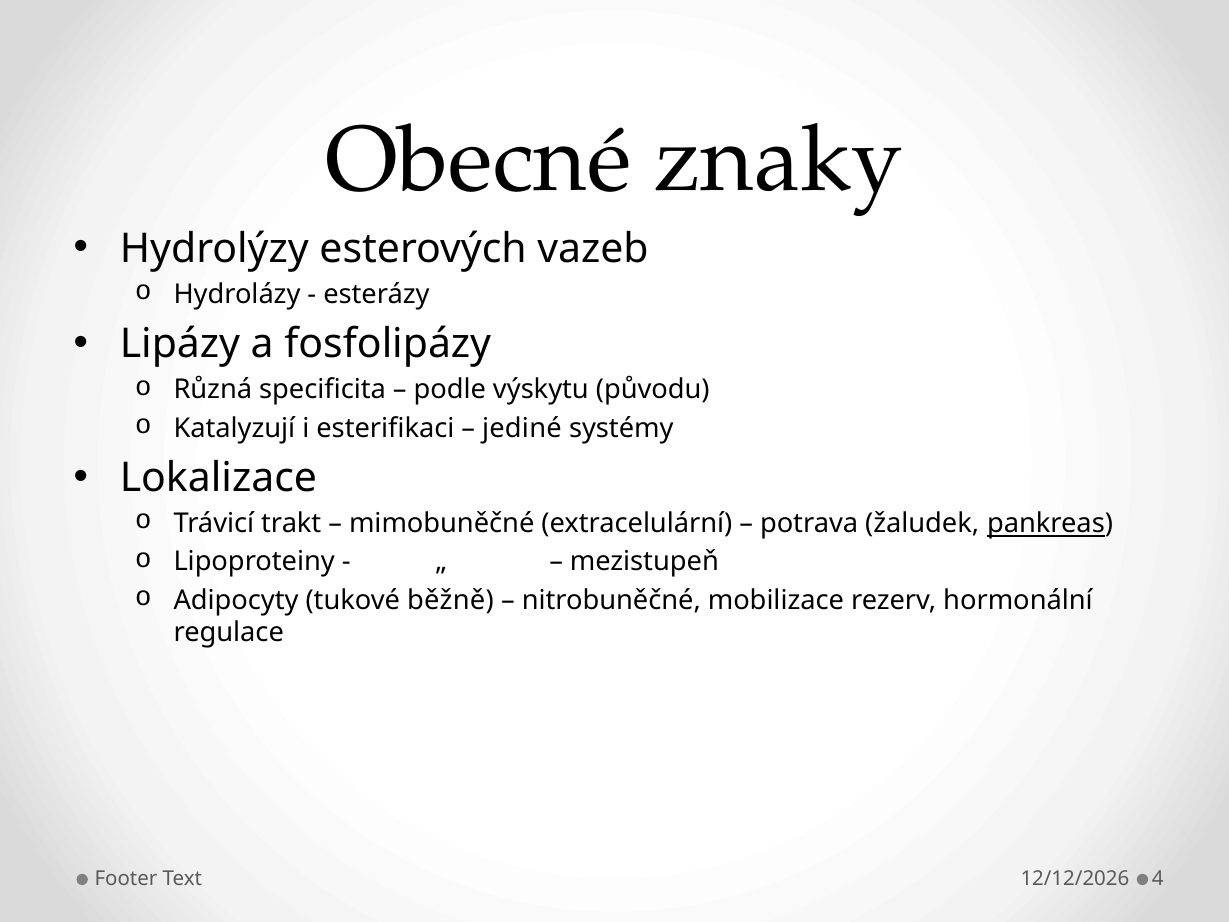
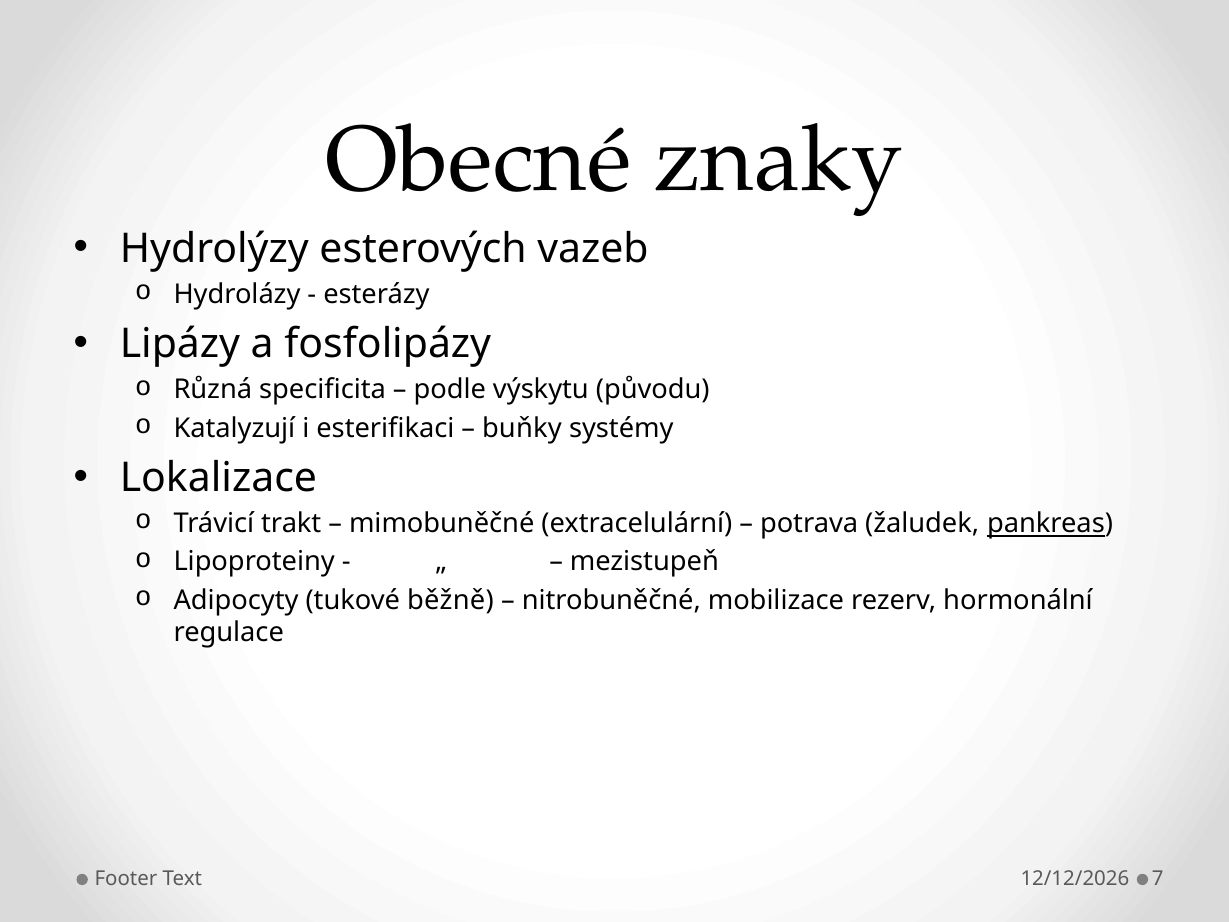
jediné: jediné -> buňky (522, 428)
4: 4 -> 7 (1158, 879)
